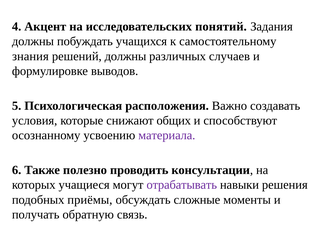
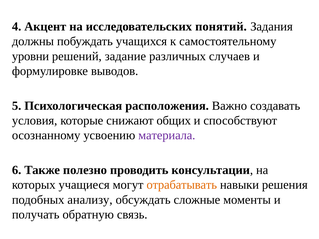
знания: знания -> уровни (31, 56)
решений должны: должны -> задание (125, 56)
отрабатывать colour: purple -> orange (182, 185)
приёмы: приёмы -> анализу (90, 200)
